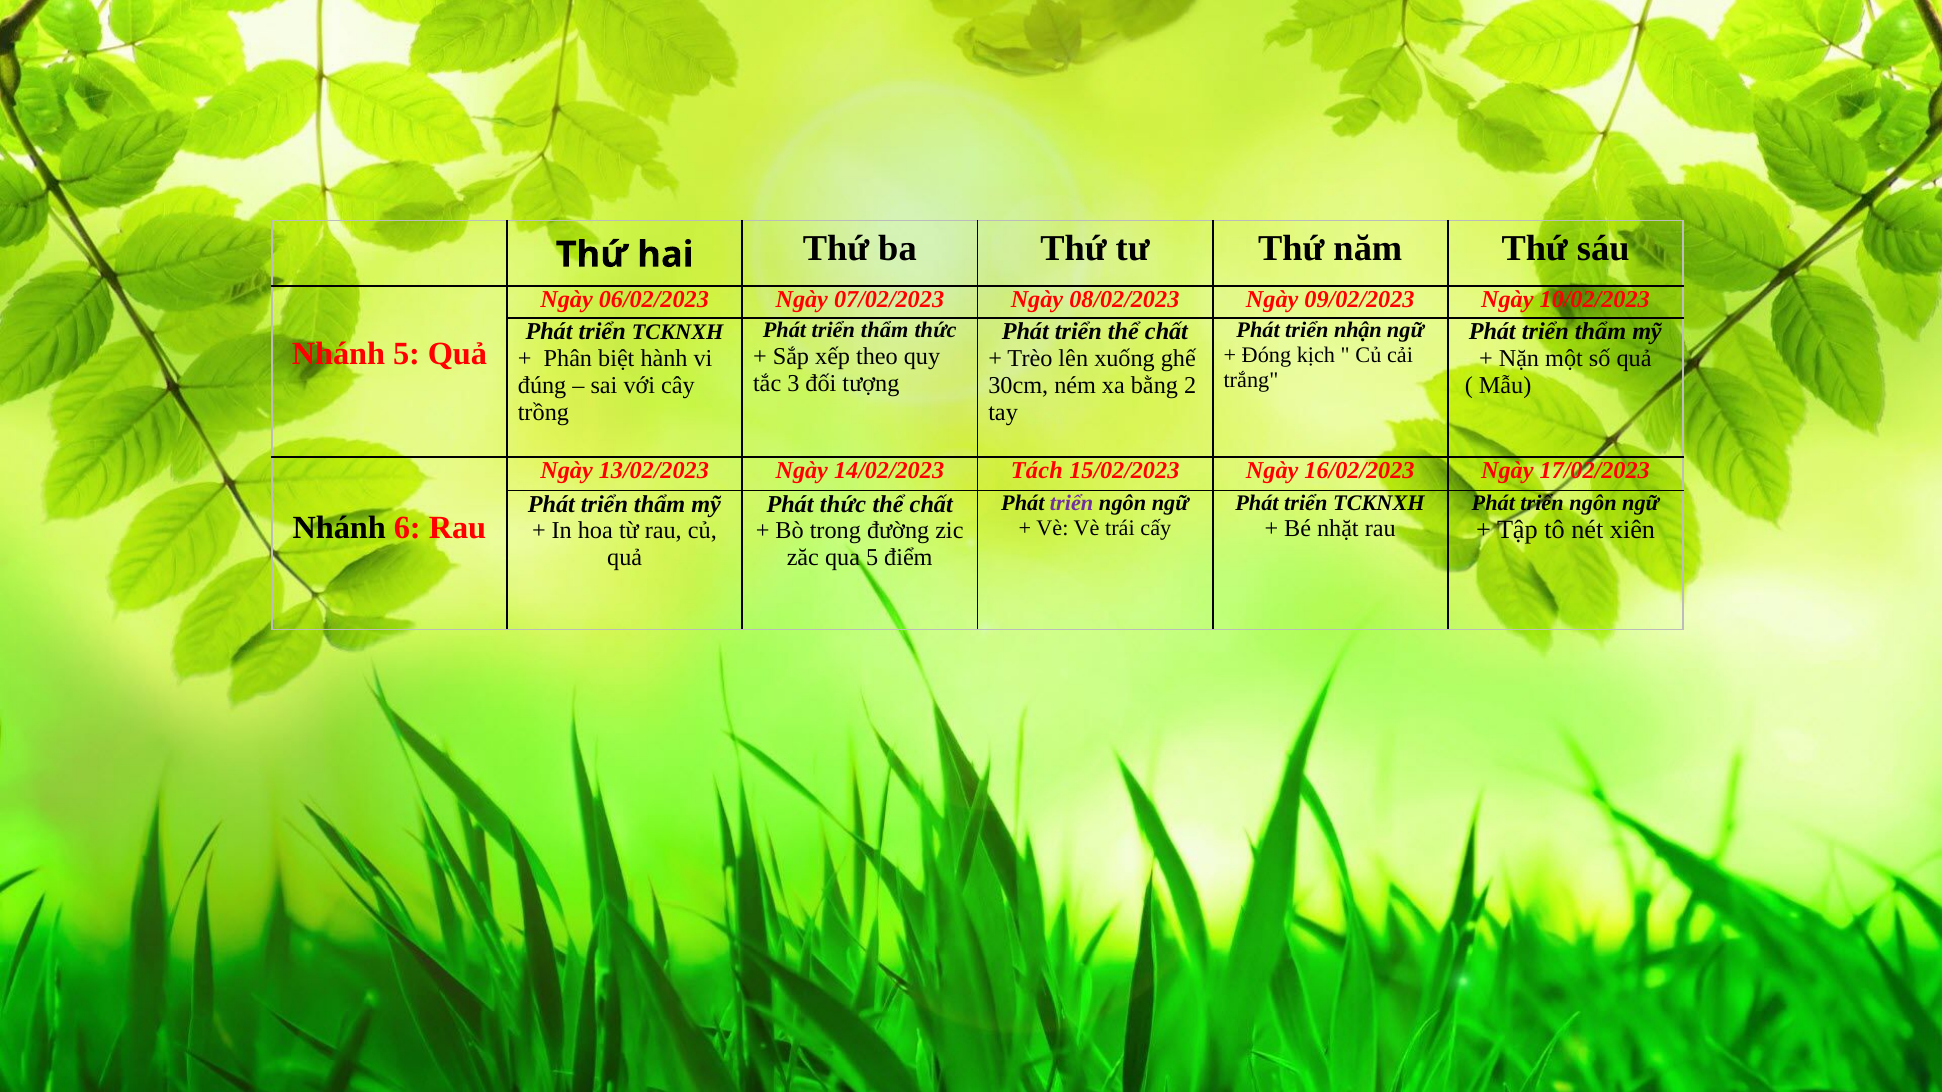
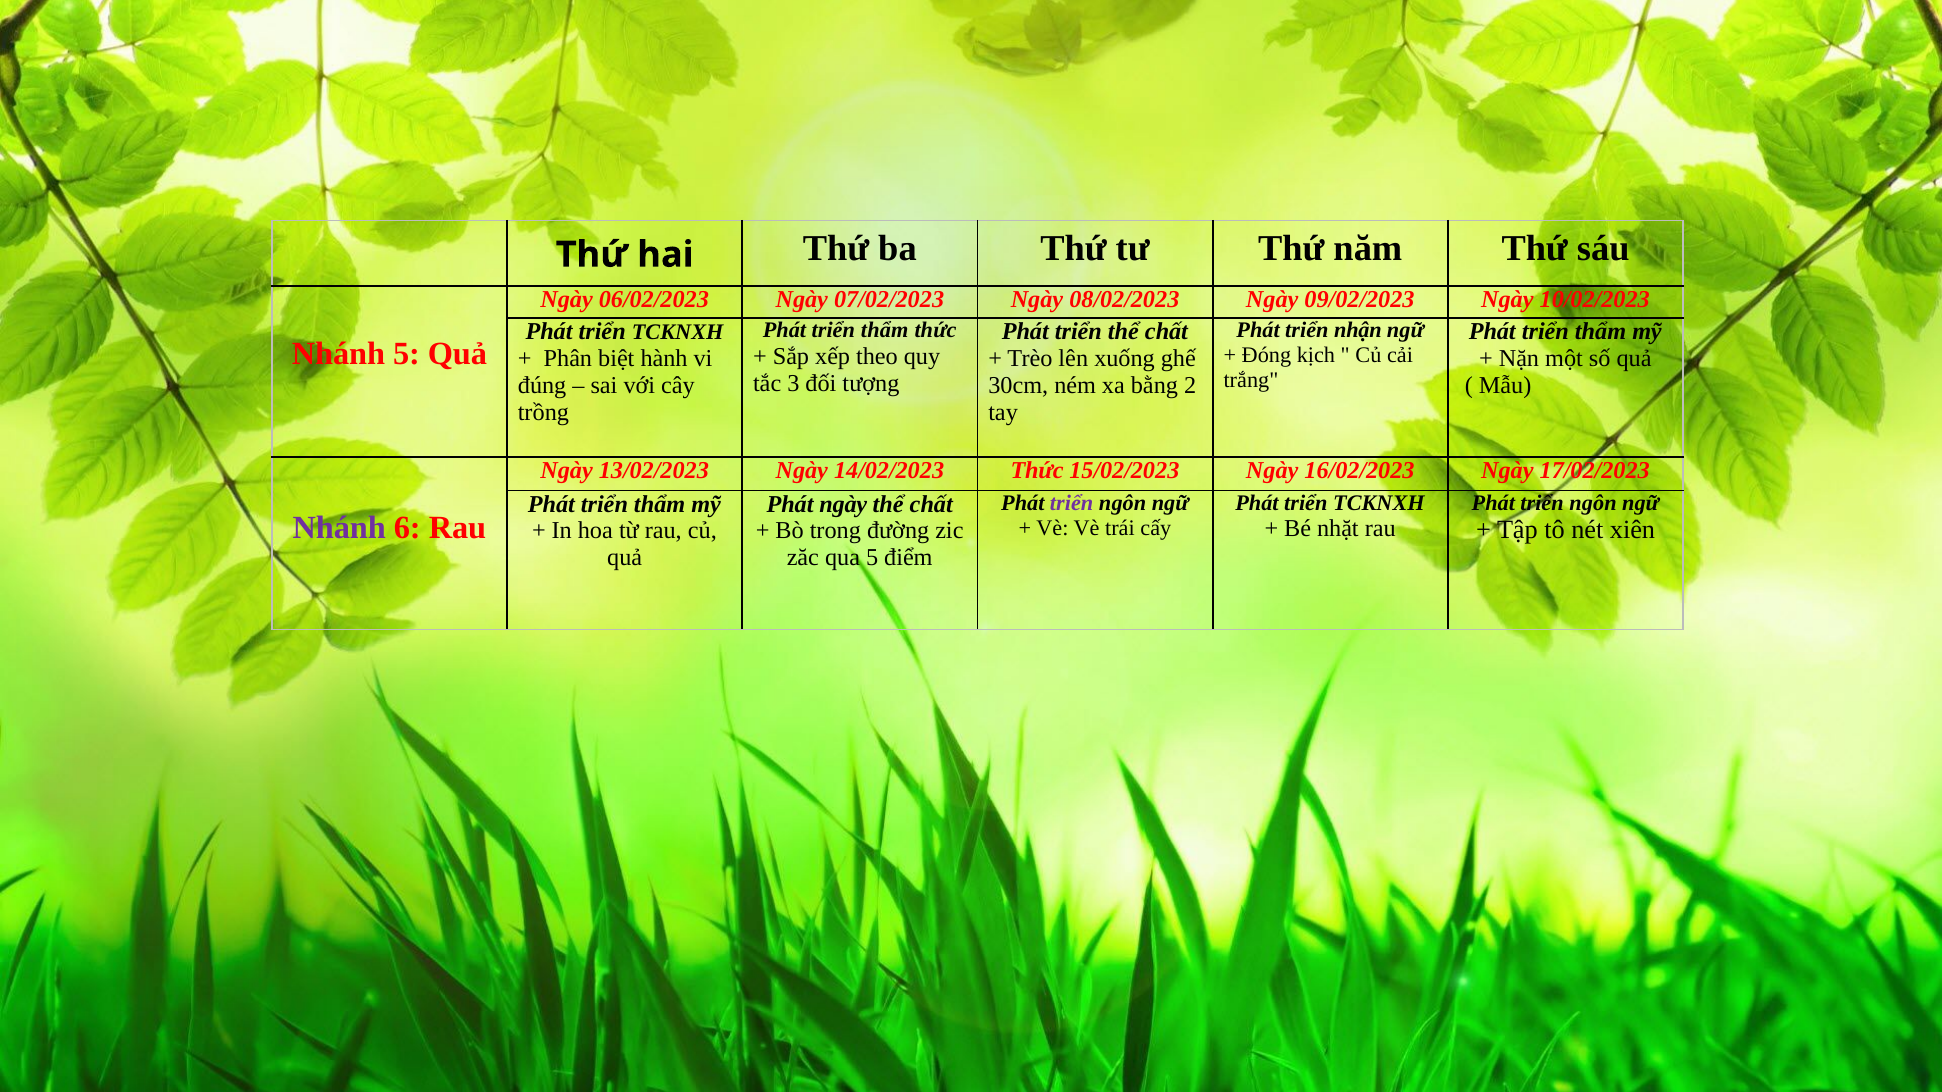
14/02/2023 Tách: Tách -> Thức (1037, 471)
Phát thức: thức -> ngày (843, 504)
Nhánh colour: black -> purple (339, 528)
